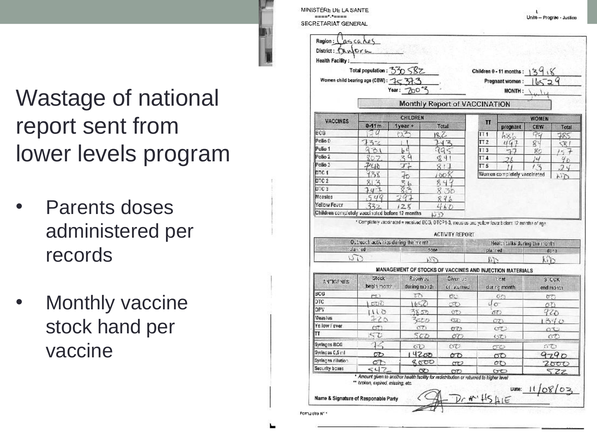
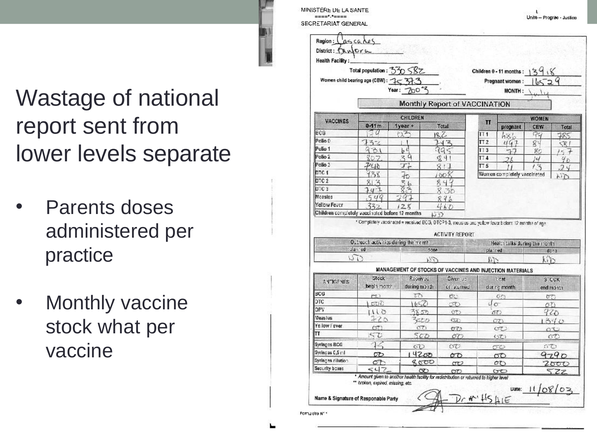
program: program -> separate (187, 154)
records: records -> practice (79, 255)
hand: hand -> what (119, 327)
